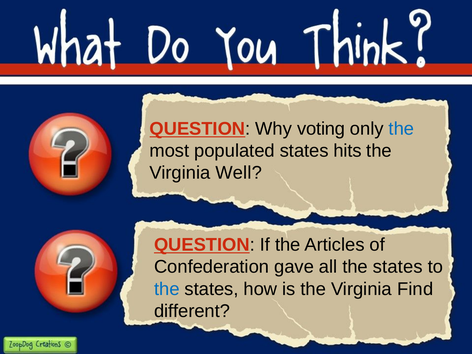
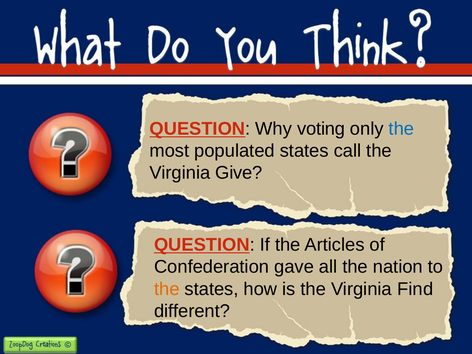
hits: hits -> call (347, 151)
Well: Well -> Give (239, 173)
all the states: states -> nation (398, 267)
the colour: blue -> orange (167, 289)
